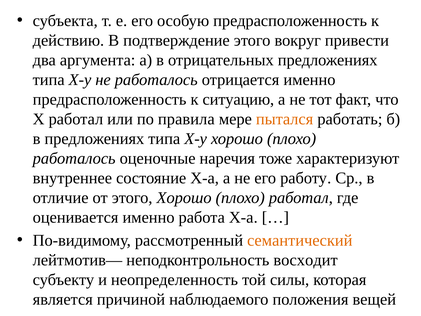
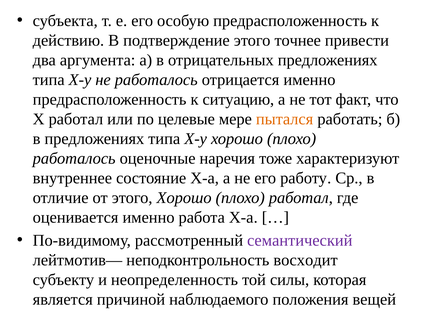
вокруг: вокруг -> точнее (298, 40)
правила: правила -> целевые (186, 119)
семантический colour: orange -> purple (300, 240)
